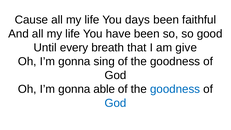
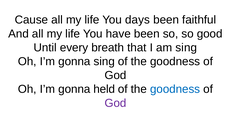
am give: give -> sing (186, 48)
able: able -> held (104, 89)
God colour: blue -> purple (115, 103)
